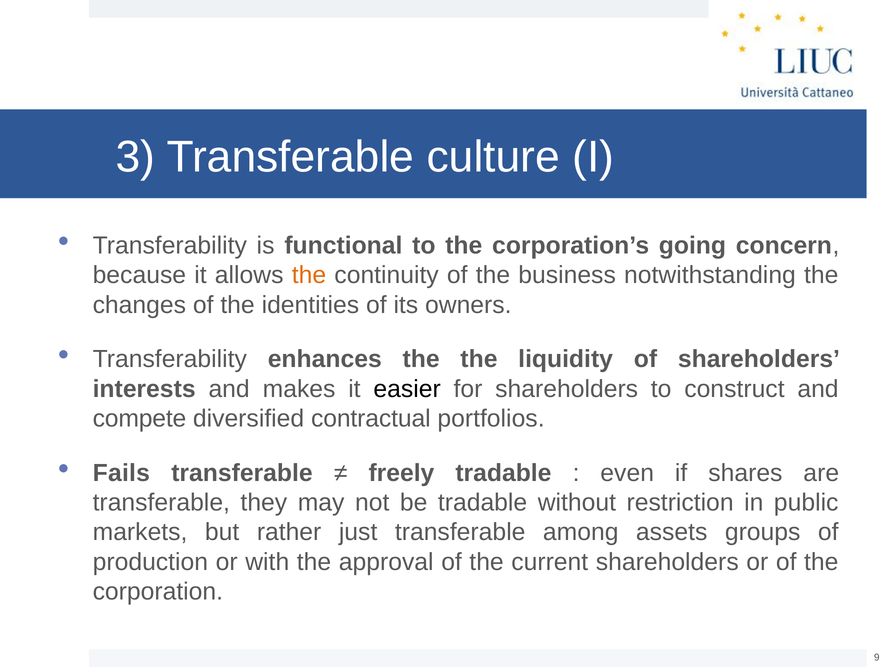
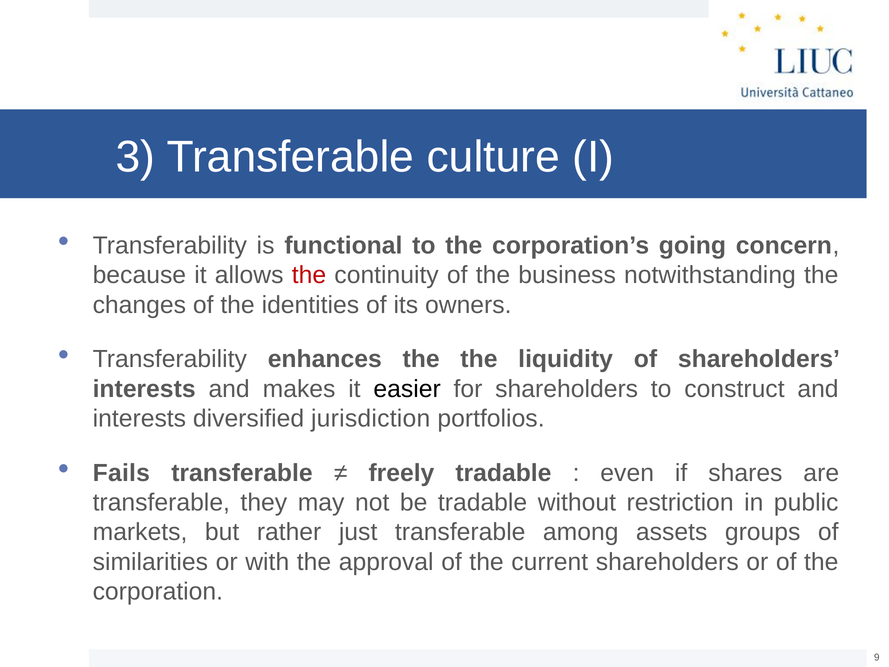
the colour: orange -> red (309, 275)
compete: compete -> interests (139, 418)
contractual: contractual -> jurisdiction (371, 418)
production: production -> similarities (150, 562)
